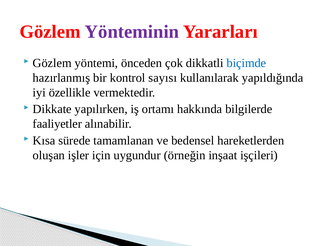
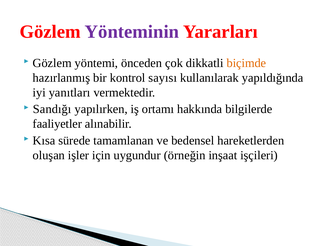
biçimde colour: blue -> orange (246, 63)
özellikle: özellikle -> yanıtları (70, 93)
Dikkate: Dikkate -> Sandığı (52, 109)
